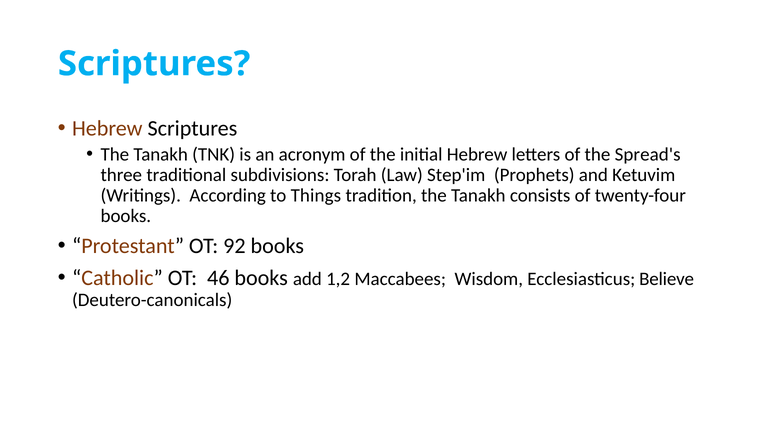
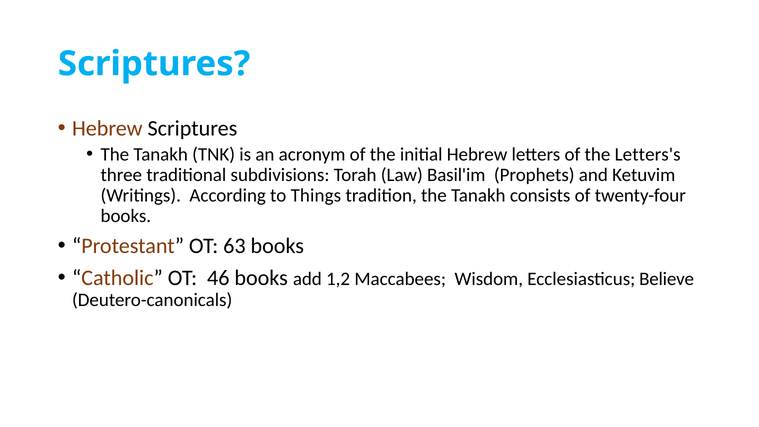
Spread's: Spread's -> Letters's (648, 154)
Step'im: Step'im -> Basil'im (456, 175)
92: 92 -> 63 (234, 246)
